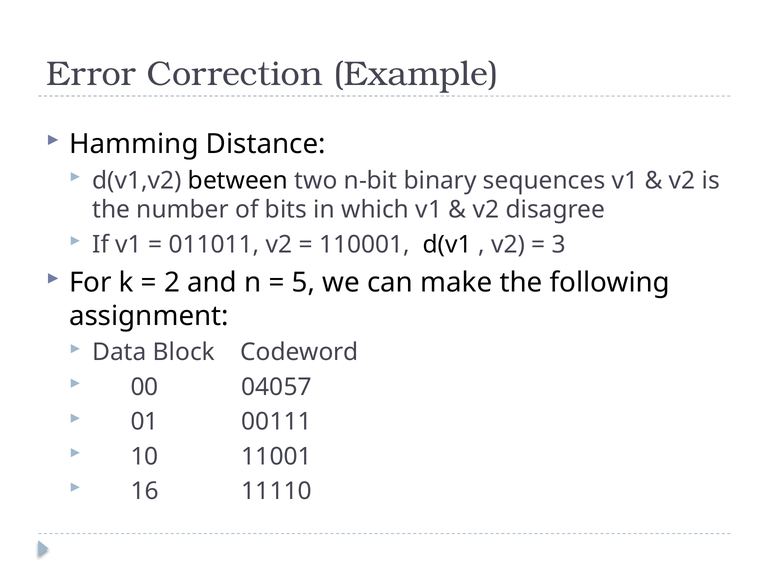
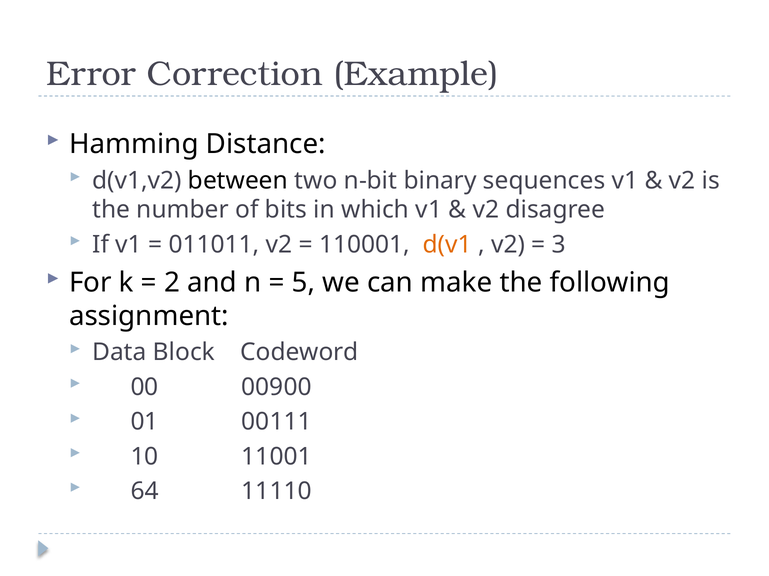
d(v1 colour: black -> orange (447, 245)
04057: 04057 -> 00900 (277, 388)
16: 16 -> 64 (145, 492)
